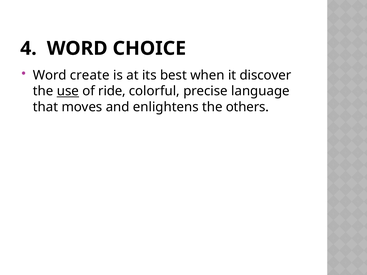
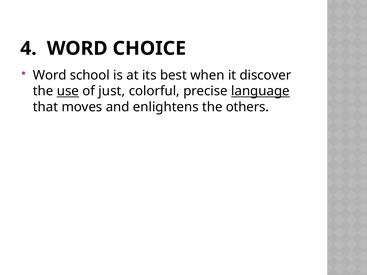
create: create -> school (90, 75)
ride: ride -> just (112, 91)
language underline: none -> present (260, 91)
